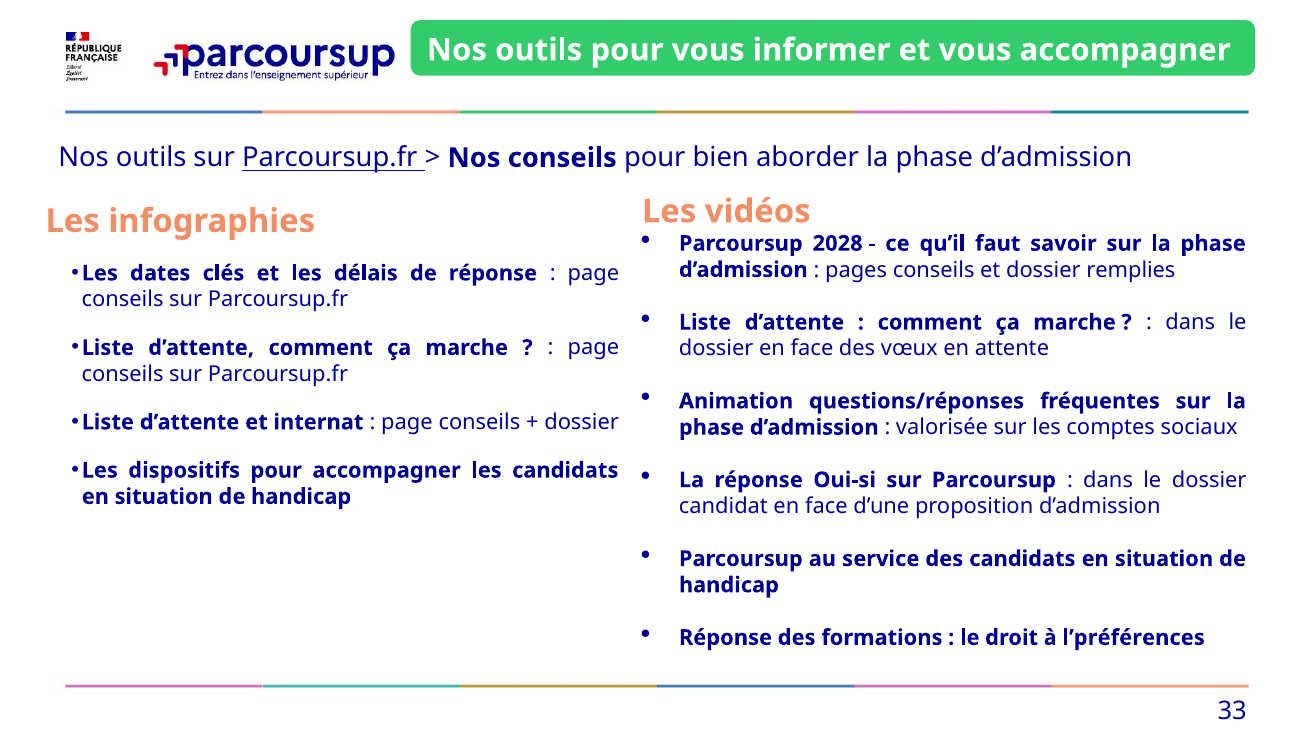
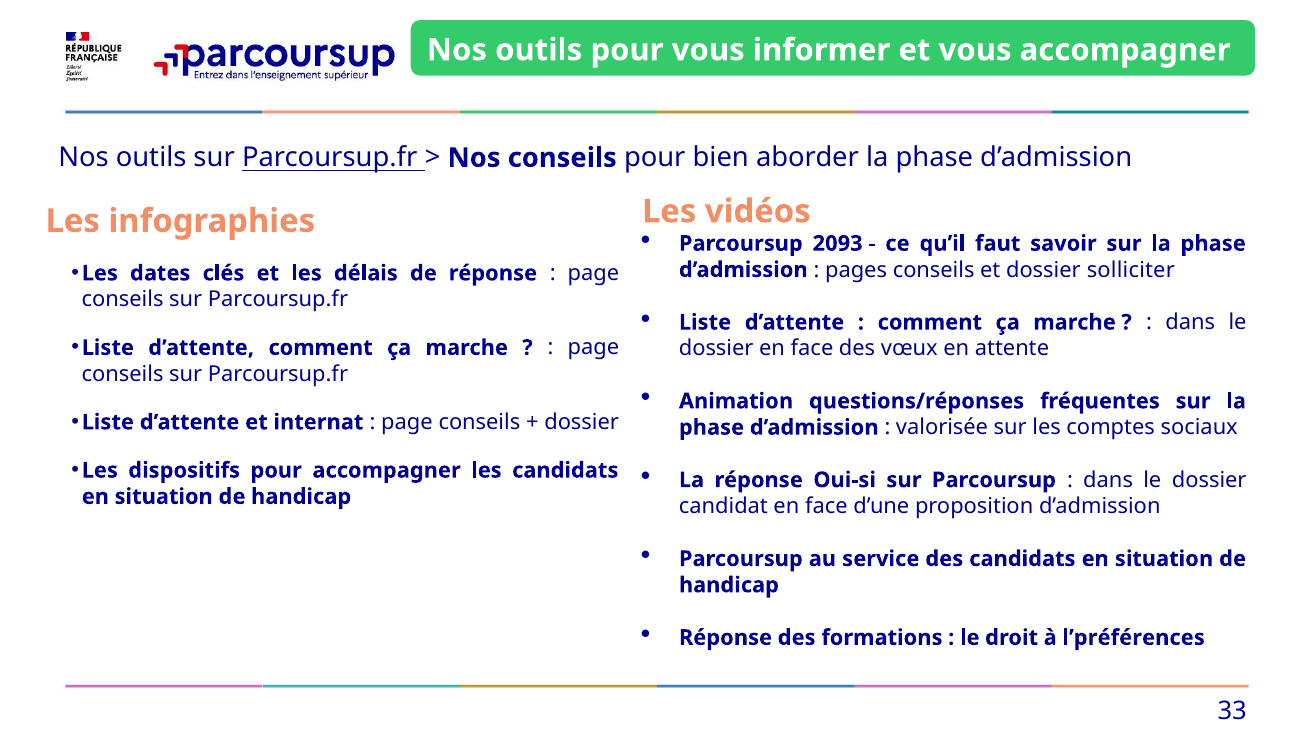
2028: 2028 -> 2093 (838, 244)
remplies: remplies -> solliciter (1131, 270)
